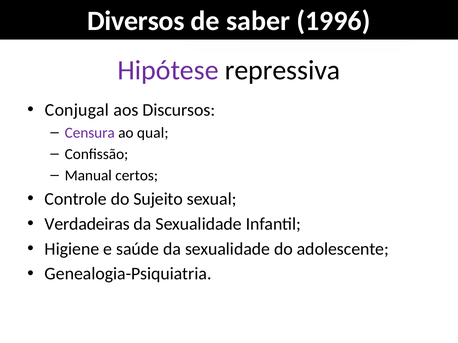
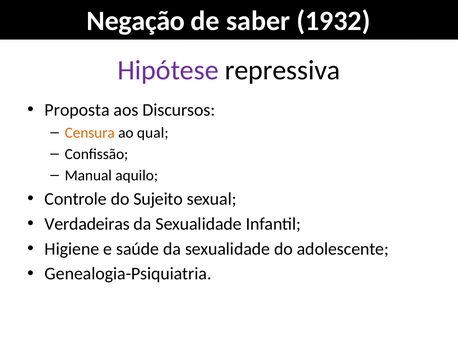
Diversos: Diversos -> Negação (136, 21)
1996: 1996 -> 1932 (333, 21)
Conjugal: Conjugal -> Proposta (77, 110)
Censura colour: purple -> orange (90, 133)
certos: certos -> aquilo (137, 176)
